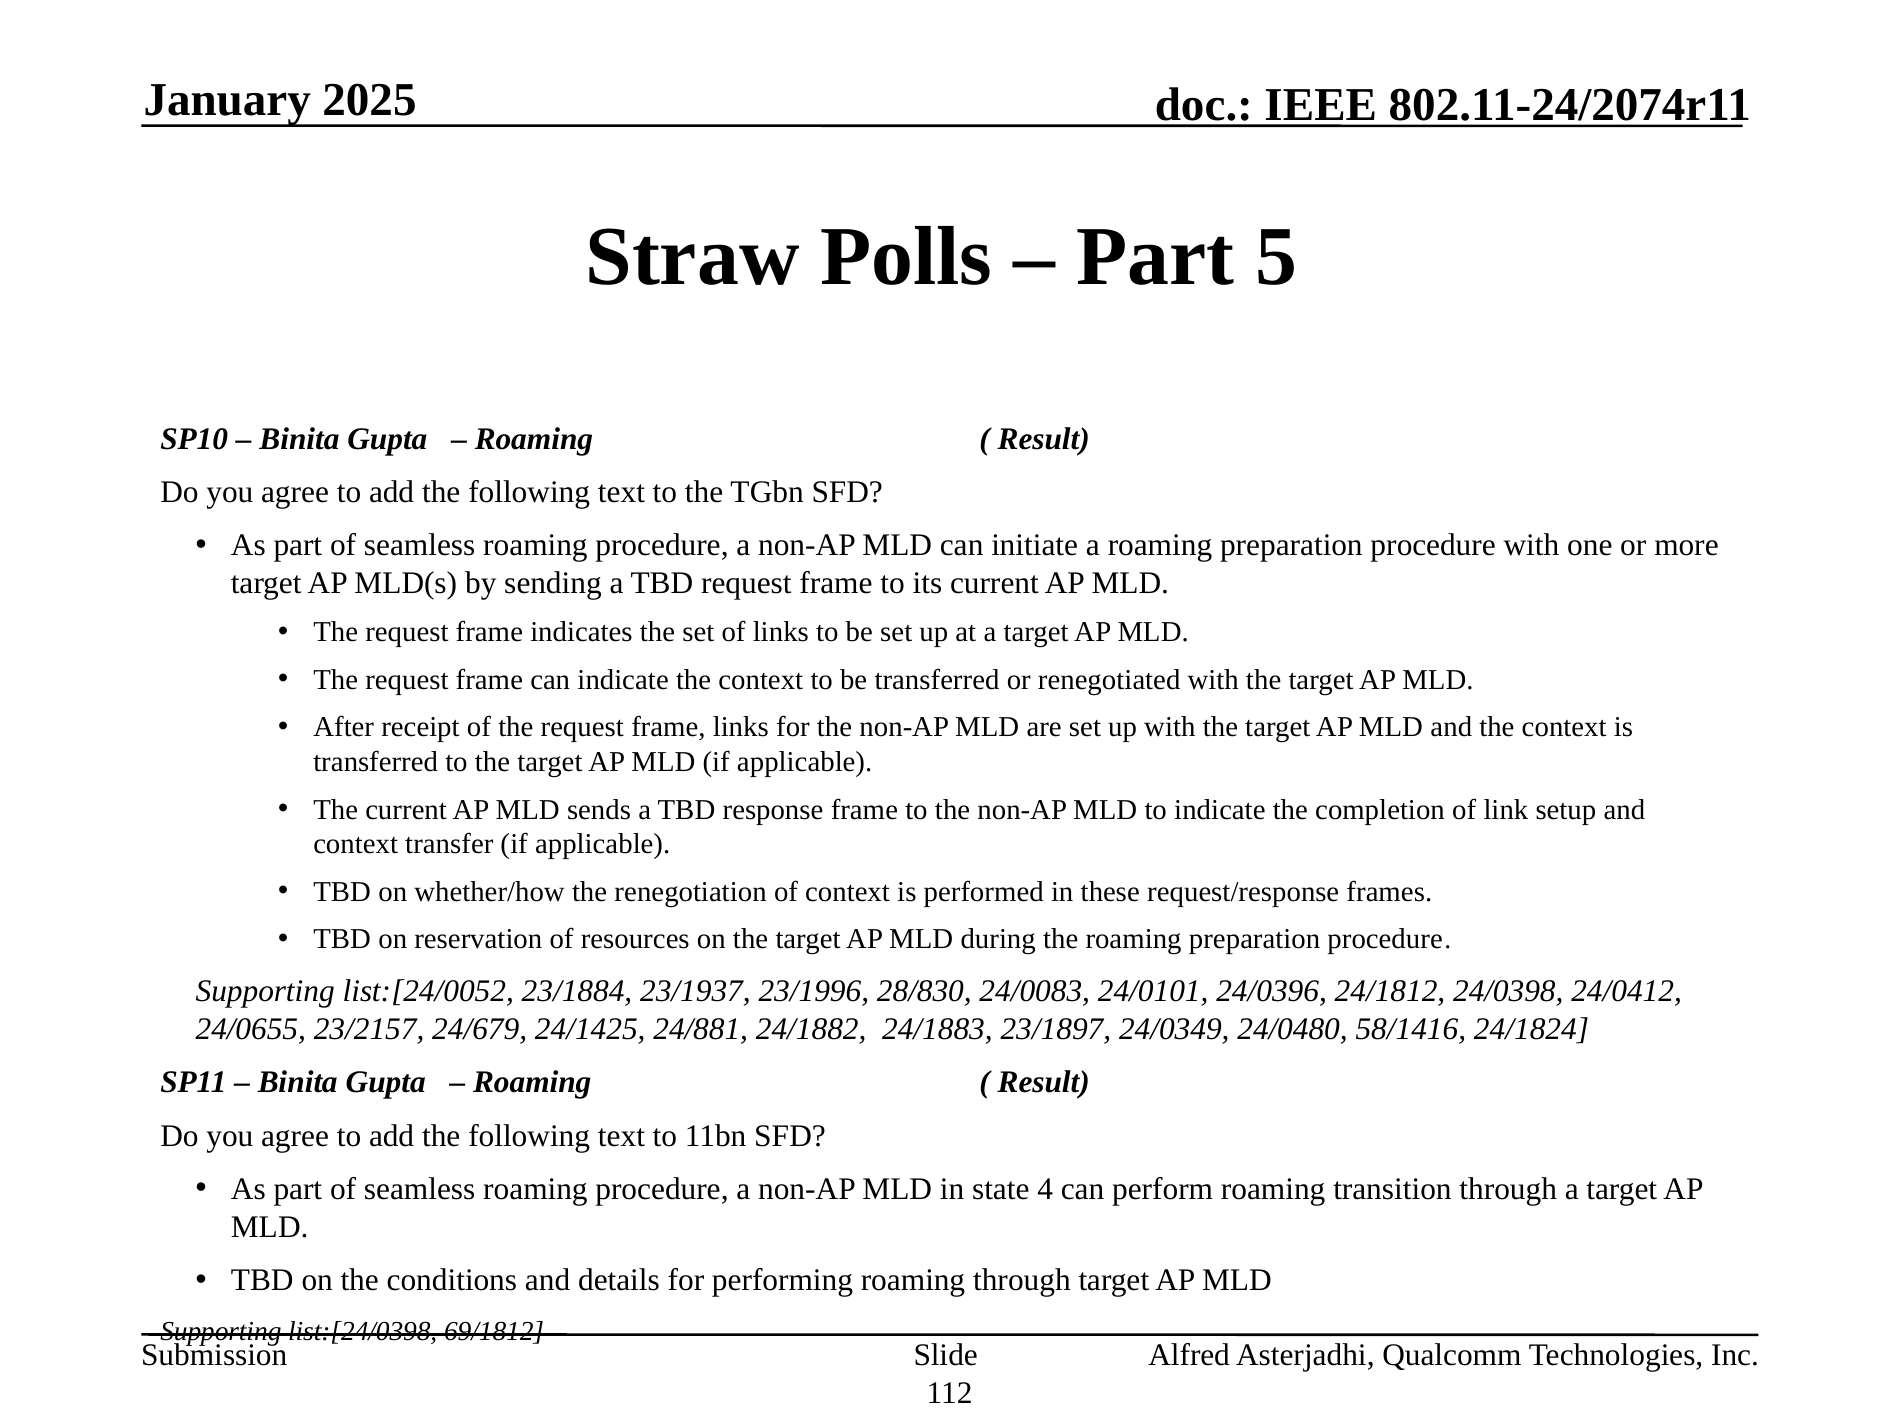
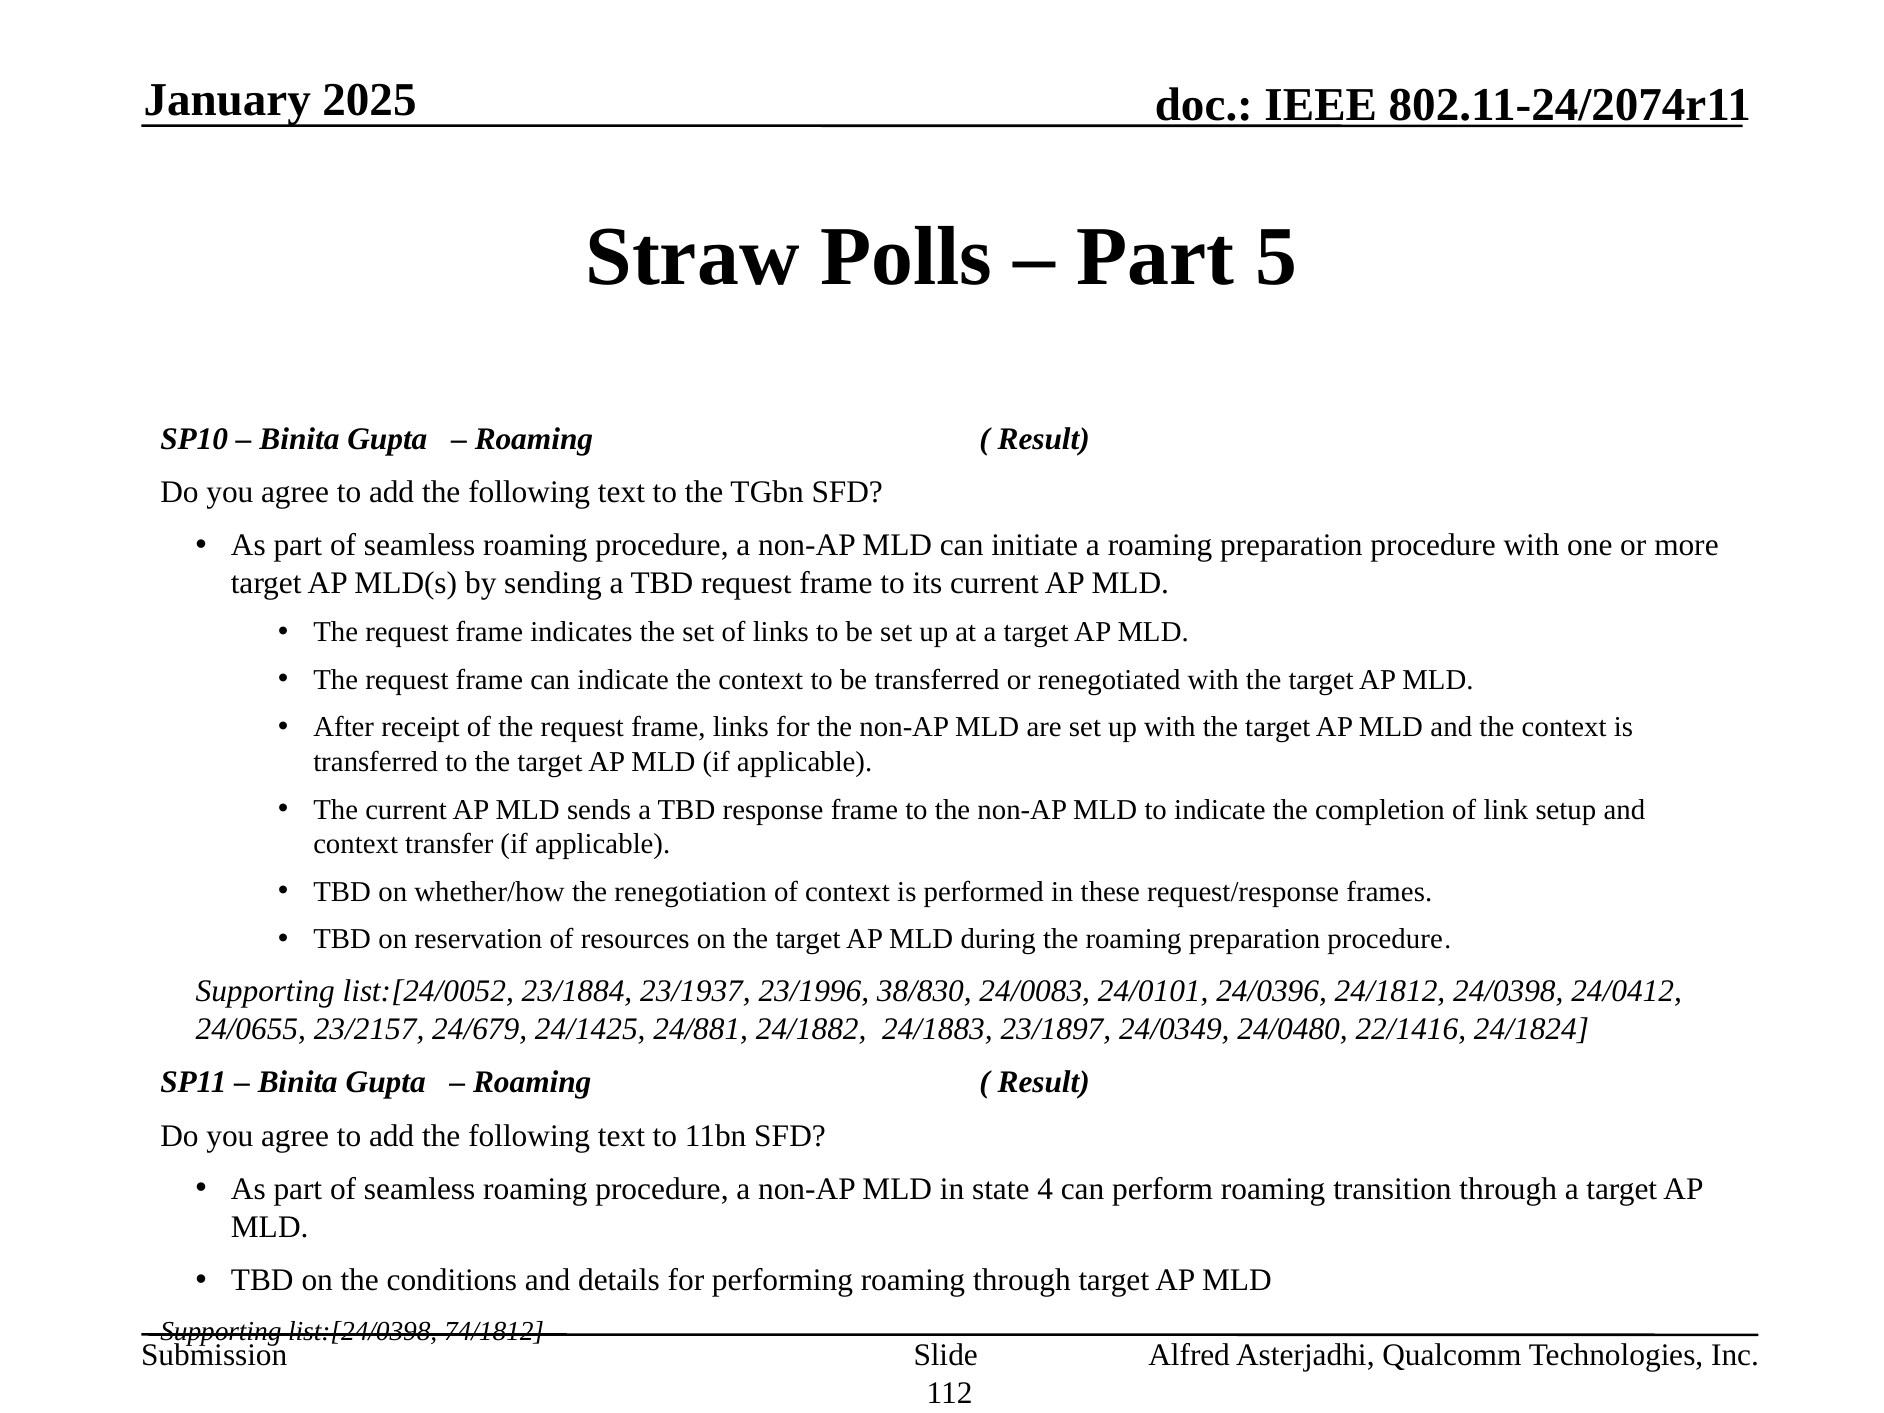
28/830: 28/830 -> 38/830 (924, 991)
58/1416: 58/1416 -> 22/1416 (1411, 1029)
69/1812: 69/1812 -> 74/1812 (494, 1331)
